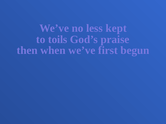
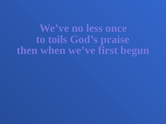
kept: kept -> once (116, 28)
